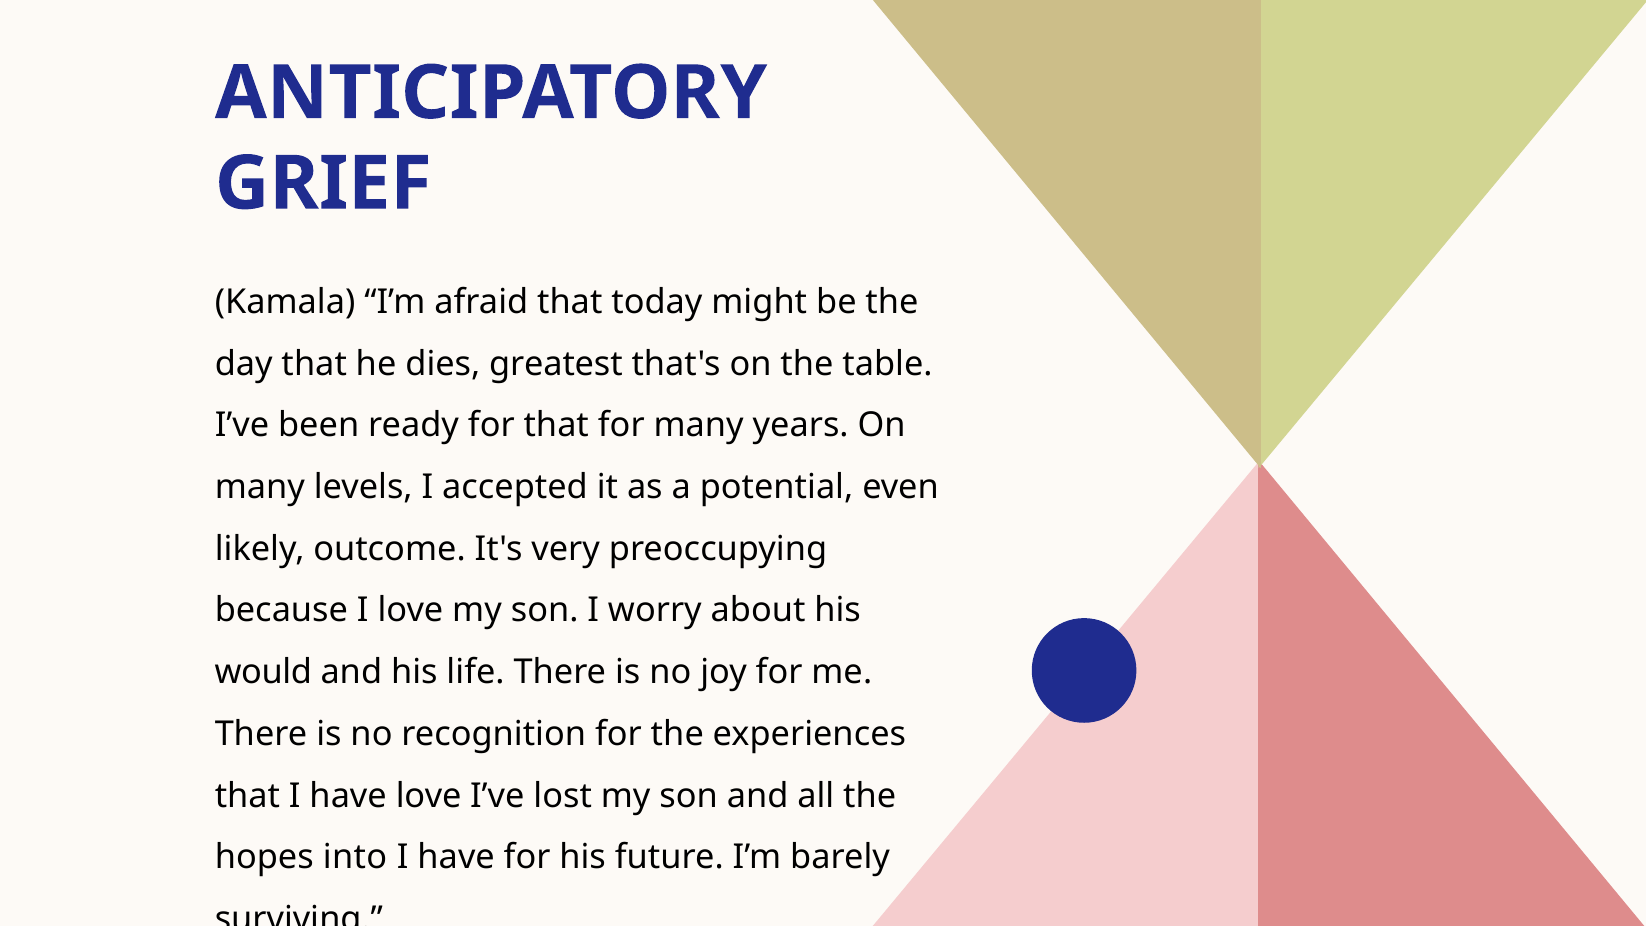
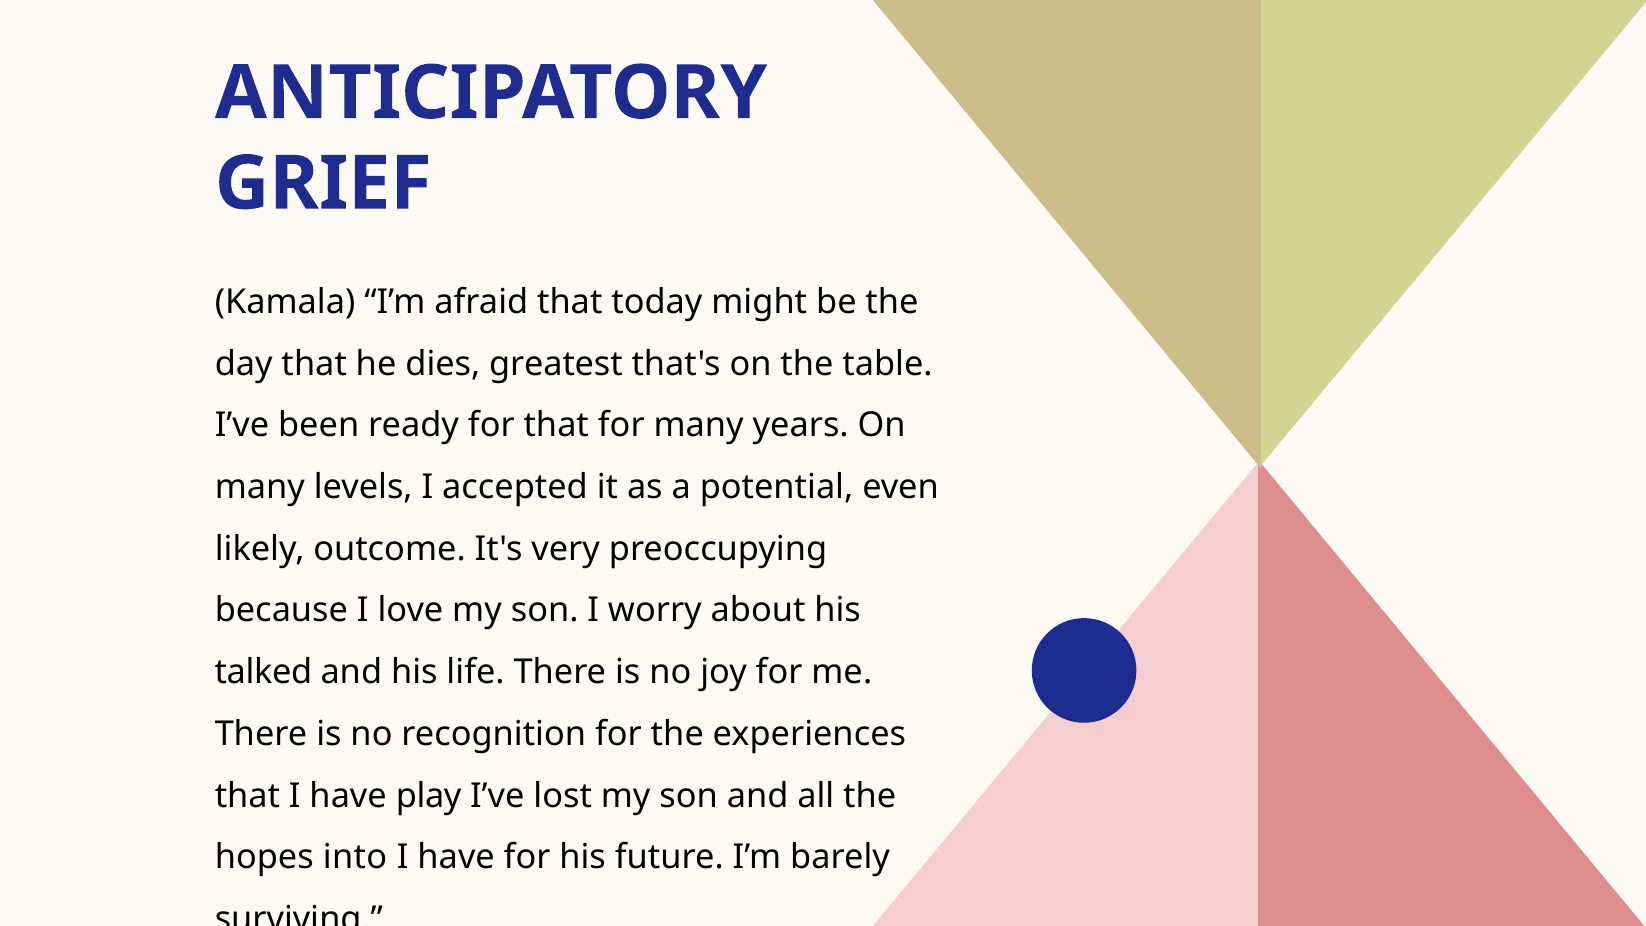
would: would -> talked (263, 672)
have love: love -> play (429, 796)
